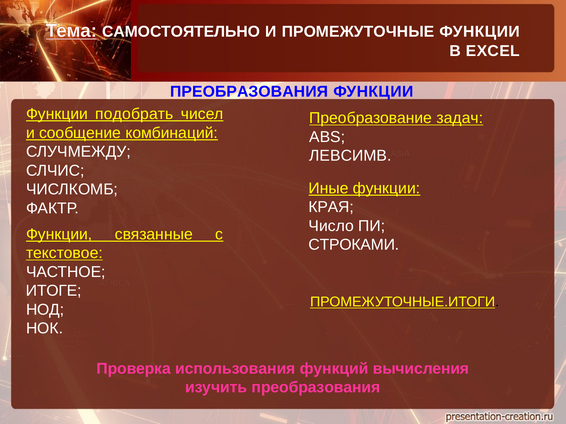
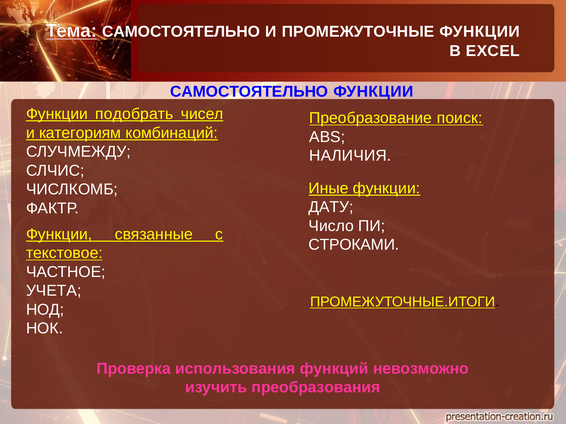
ПРЕОБРАЗОВАНИЯ: ПРЕОБРАЗОВАНИЯ -> САМОСТОЯТЕЛЬНО (249, 92)
задач: задач -> поиск (460, 118)
сообщение: сообщение -> категориям (80, 133)
ЛЕВСИМВ: ЛЕВСИМВ -> НАЛИЧИЯ (350, 156)
КРАЯ: КРАЯ -> ДАТУ (331, 207)
ИТОГЕ: ИТОГЕ -> УЧЕТА (54, 291)
вычисления: вычисления -> невозможно (421, 369)
